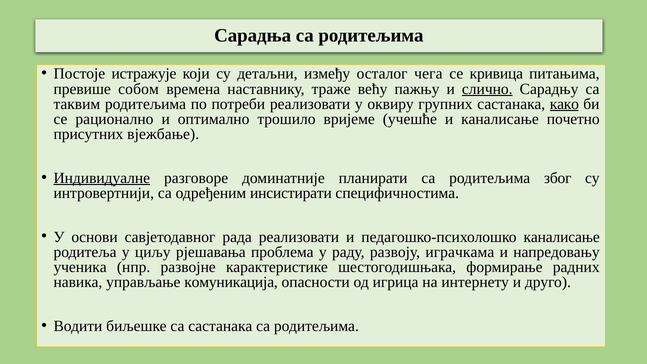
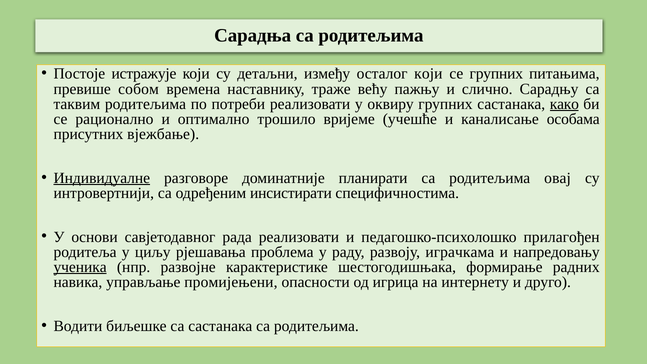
осталог чега: чега -> који (428, 74)
се кривица: кривица -> групних (496, 74)
слично underline: present -> none (487, 89)
почетно: почетно -> особама (573, 119)
због: због -> овај (558, 178)
педагошко-психолошко каналисање: каналисање -> прилагођен (562, 237)
ученика underline: none -> present (80, 267)
комуникација: комуникација -> промијењени (231, 282)
